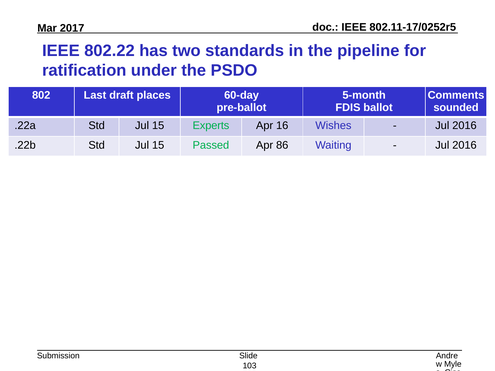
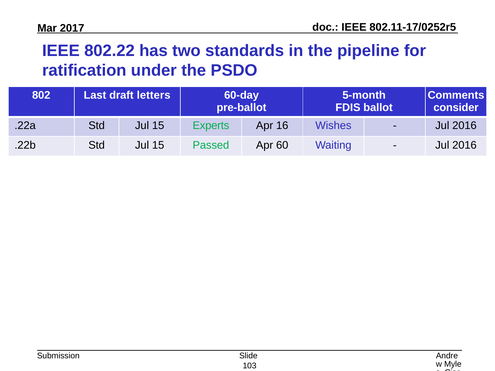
places: places -> letters (154, 95)
sounded: sounded -> consider (456, 108)
86: 86 -> 60 (282, 145)
